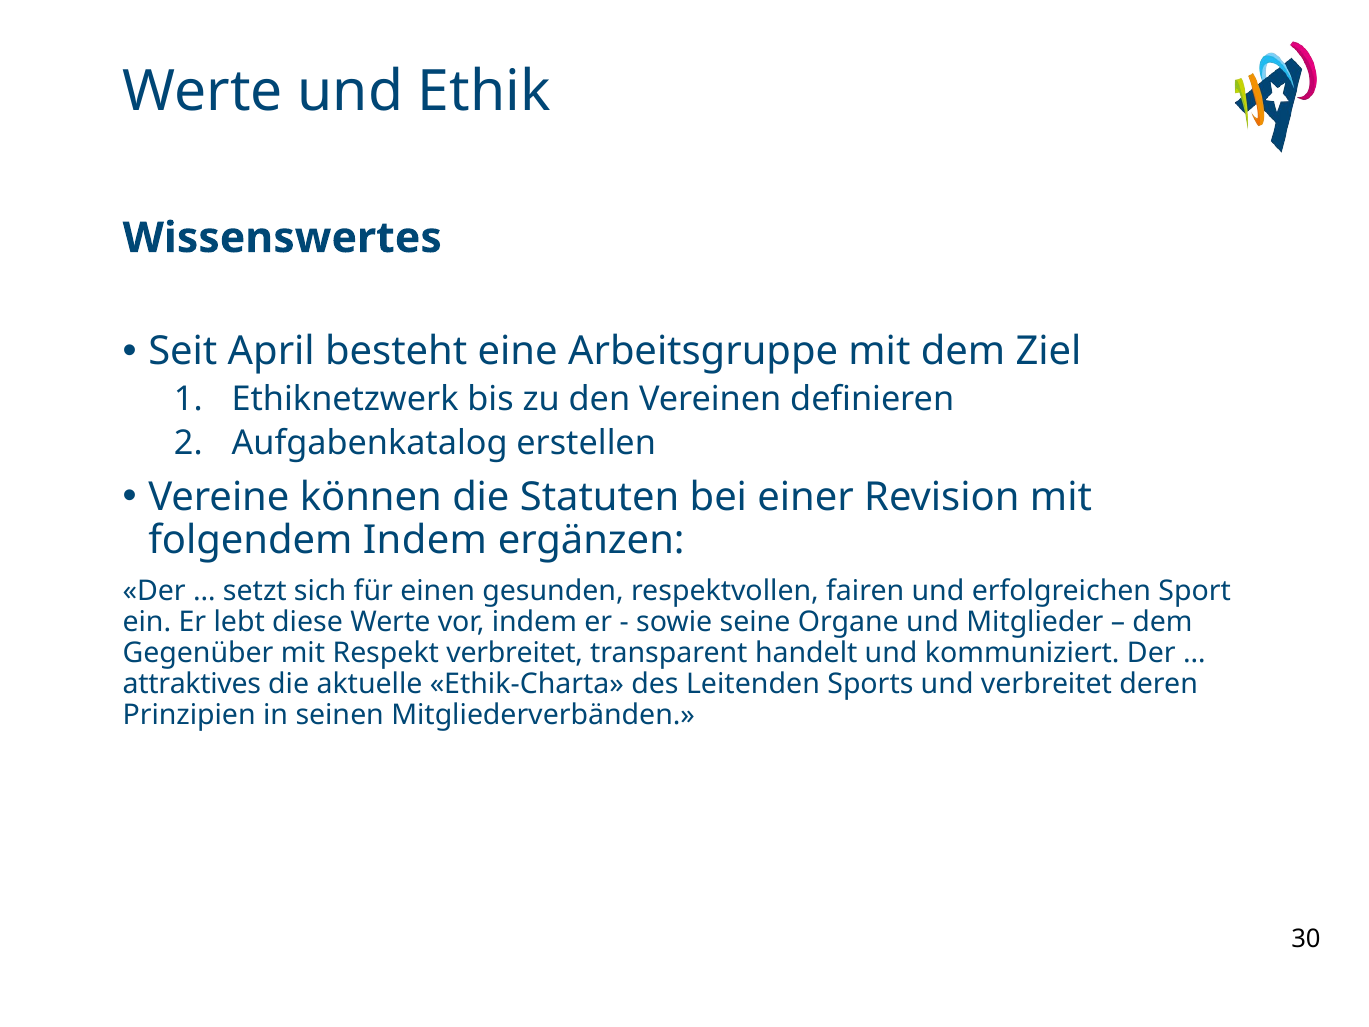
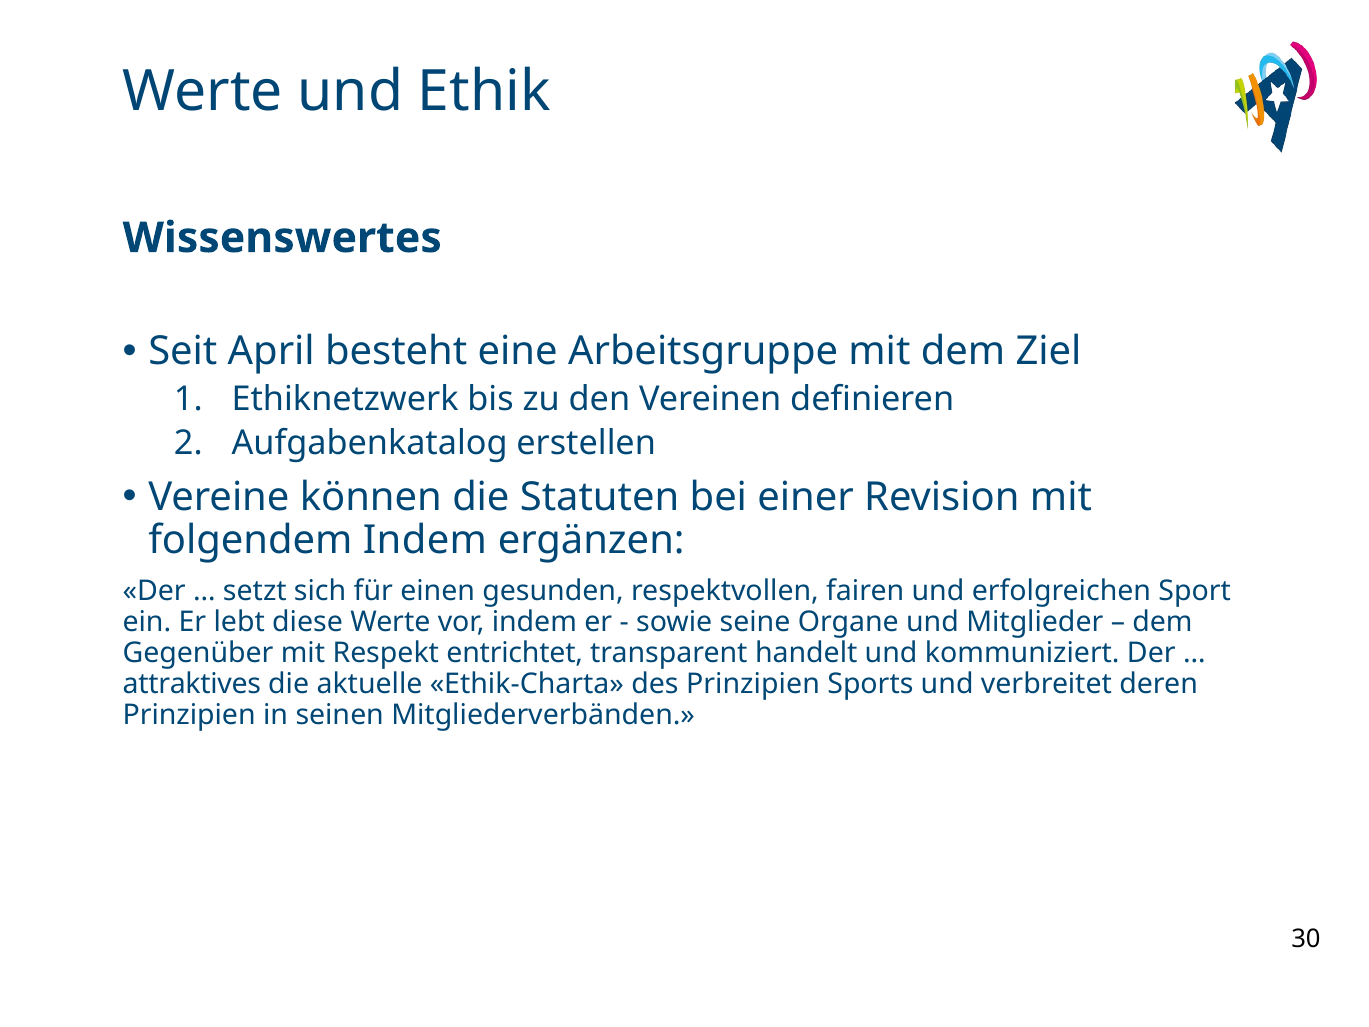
Respekt verbreitet: verbreitet -> entrichtet (515, 653)
des Leitenden: Leitenden -> Prinzipien (753, 684)
